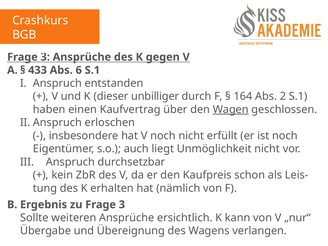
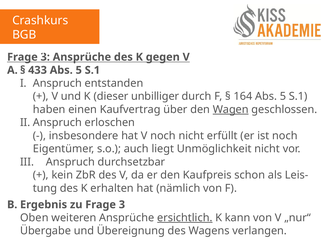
433 Abs 6: 6 -> 5 (79, 70)
164 Abs 2: 2 -> 5 (283, 96)
Sollte: Sollte -> Oben (34, 218)
ersichtlich underline: none -> present (185, 218)
